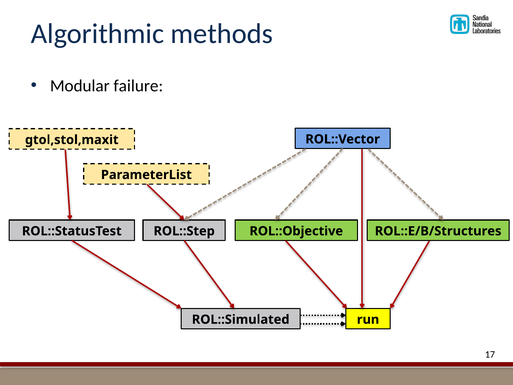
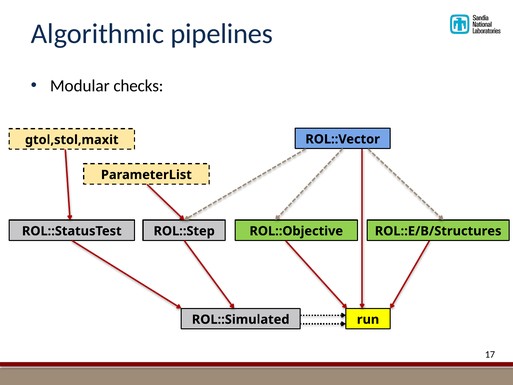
methods: methods -> pipelines (222, 34)
failure: failure -> checks (138, 86)
